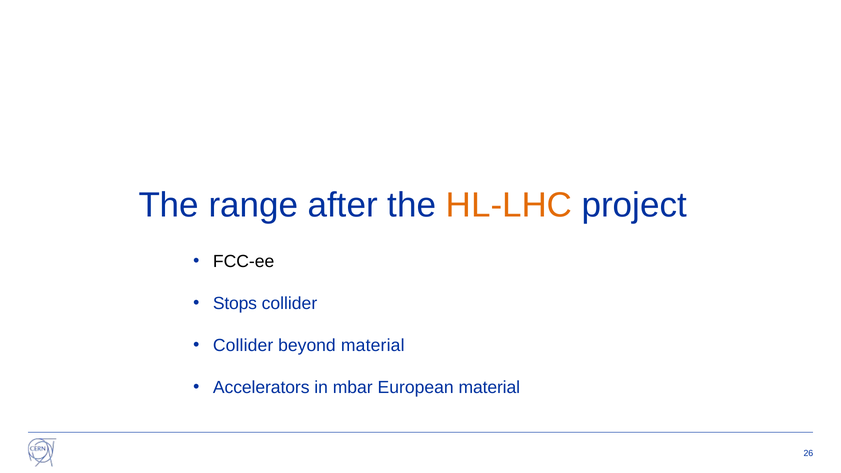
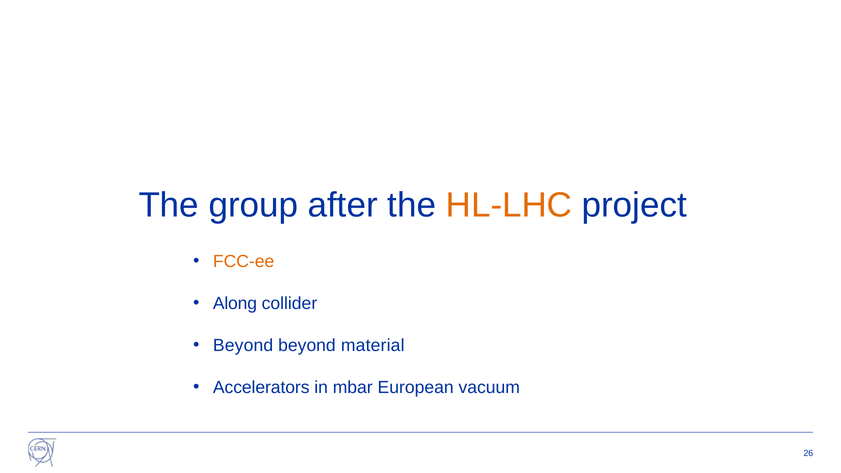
range: range -> group (253, 205)
FCC-ee colour: black -> orange (244, 261)
Stops: Stops -> Along (235, 304)
Collider: Collider -> Beyond (243, 346)
European material: material -> vacuum (489, 388)
